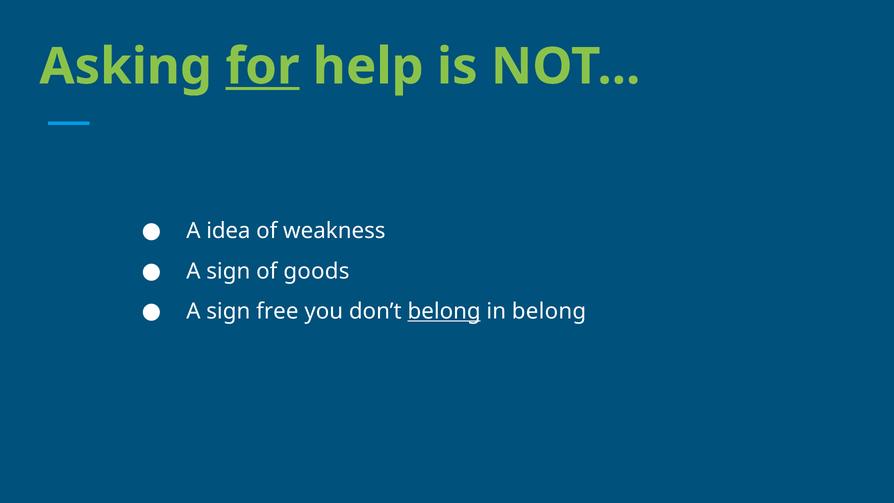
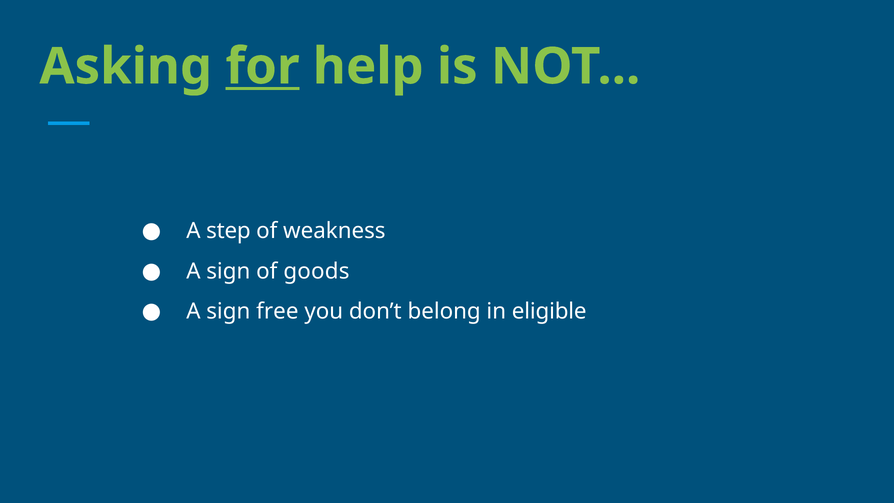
idea: idea -> step (228, 231)
belong underline: present -> none (444, 311)
in belong: belong -> eligible (549, 311)
